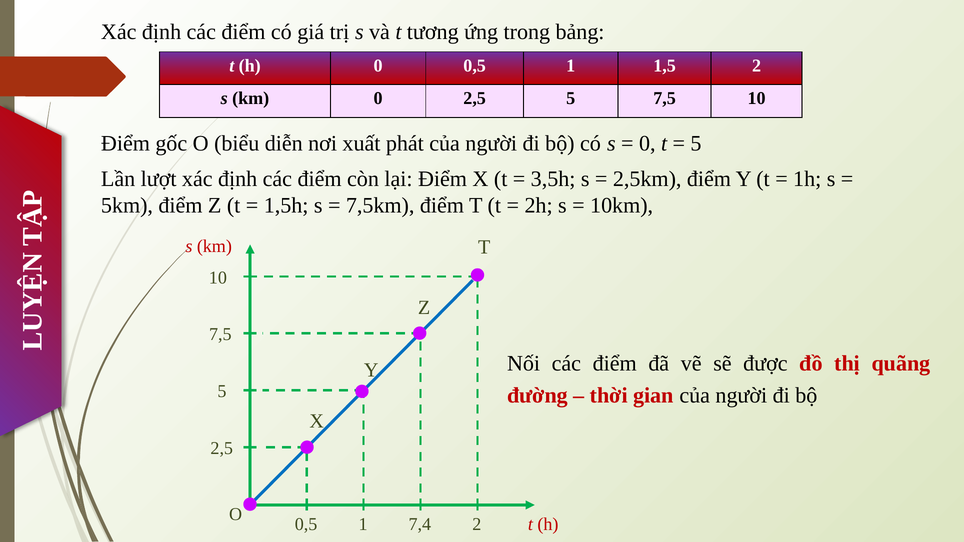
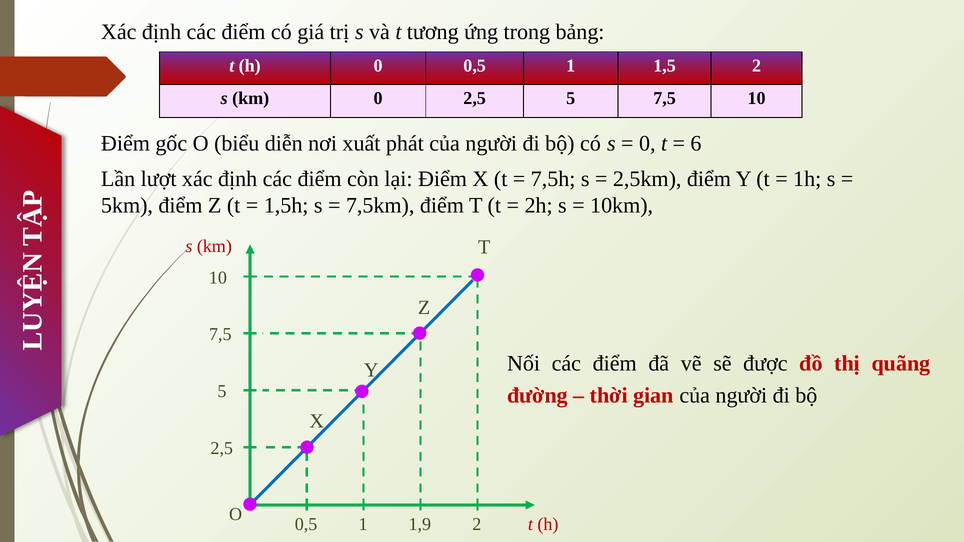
5: 5 -> 6 (696, 144)
3,5h: 3,5h -> 7,5h (553, 179)
7,4: 7,4 -> 1,9 (420, 524)
